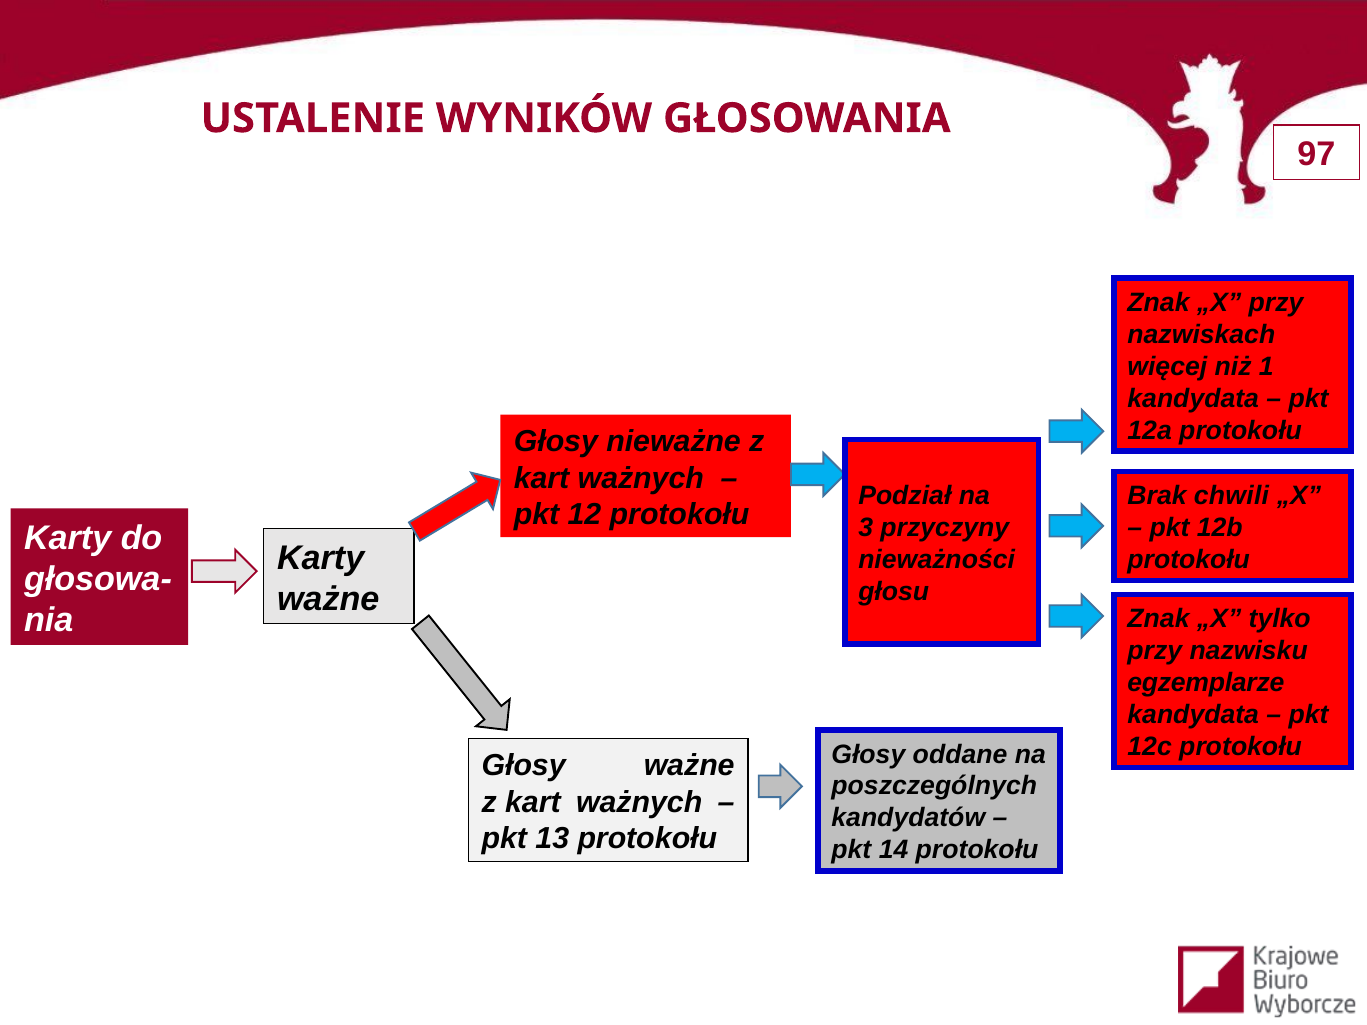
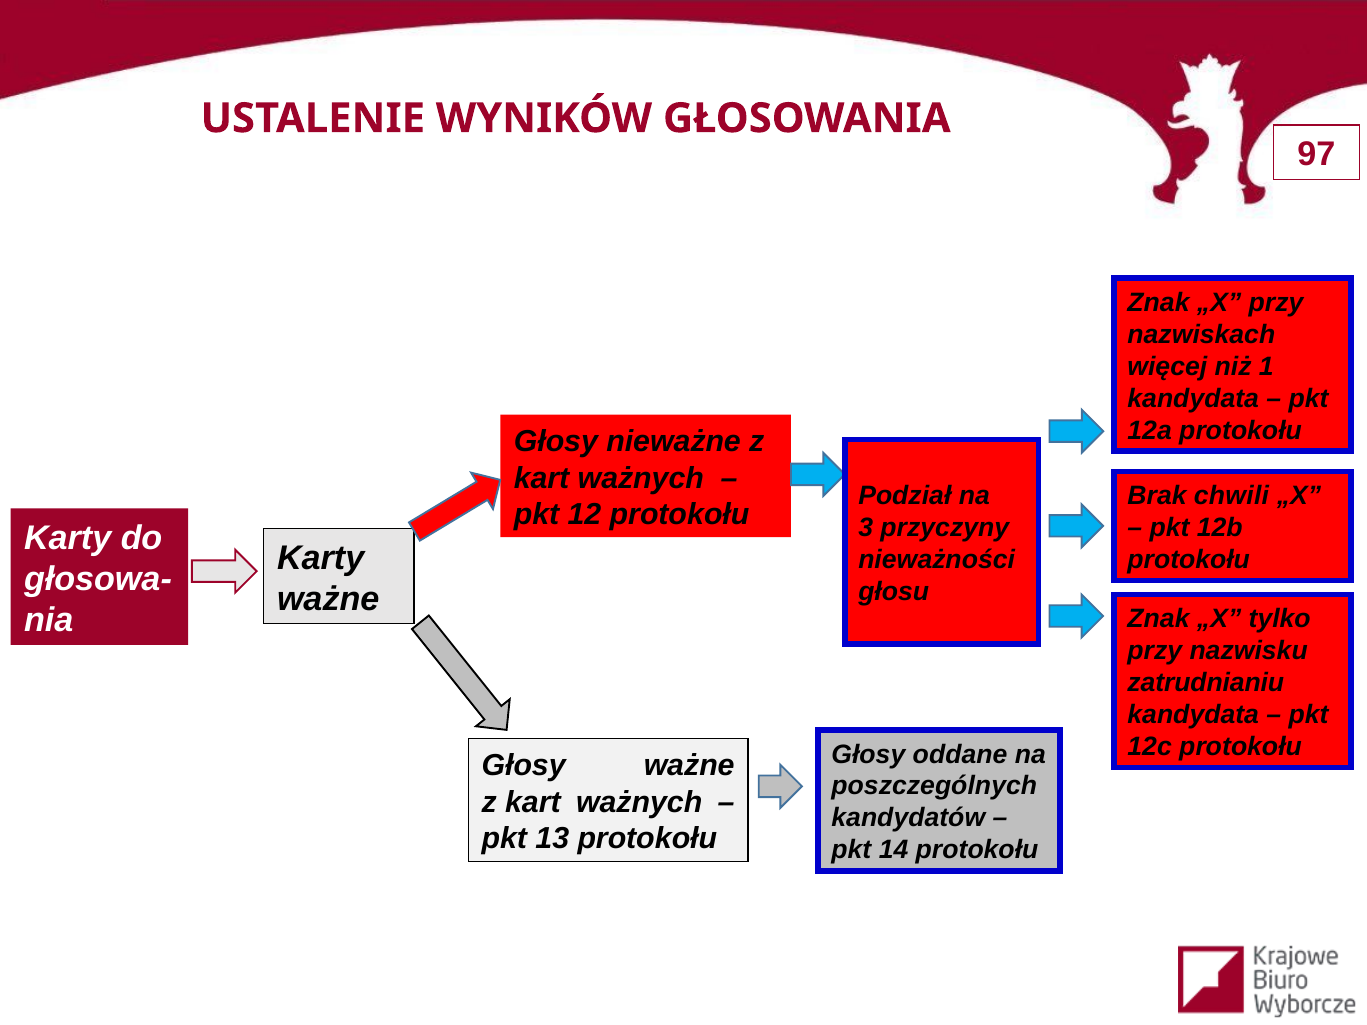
egzemplarze: egzemplarze -> zatrudnianiu (1206, 683)
